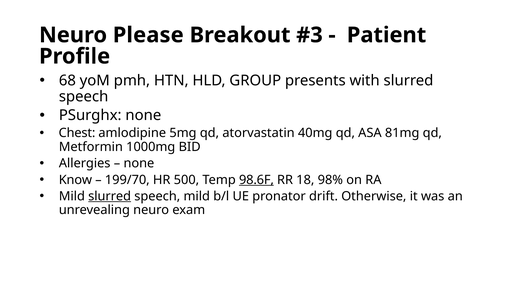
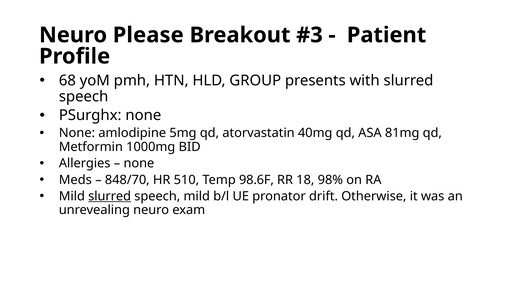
Chest: Chest -> None (77, 133)
Know: Know -> Meds (75, 180)
199/70: 199/70 -> 848/70 (127, 180)
500: 500 -> 510 (186, 180)
98.6F underline: present -> none (256, 180)
